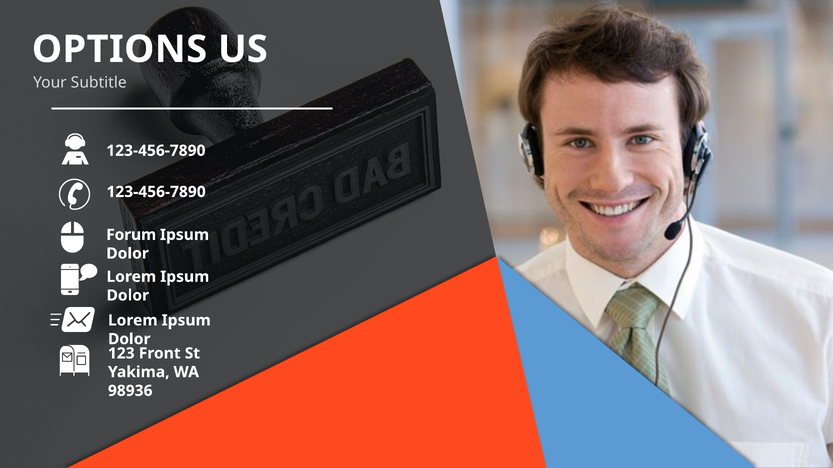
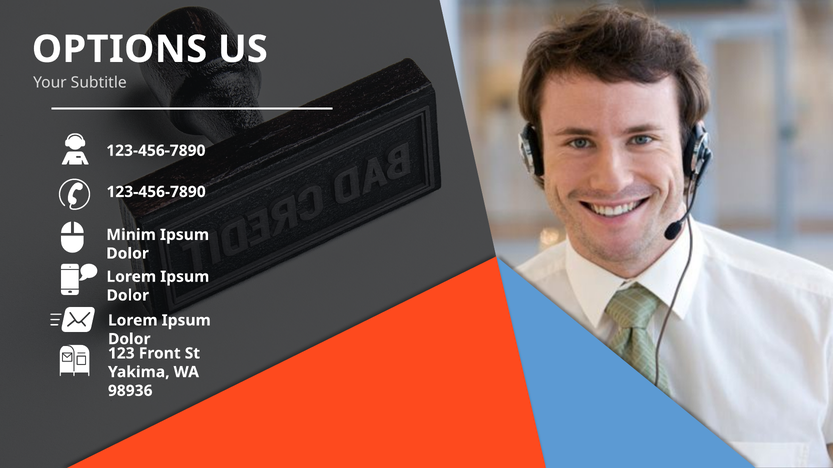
Forum: Forum -> Minim (131, 235)
